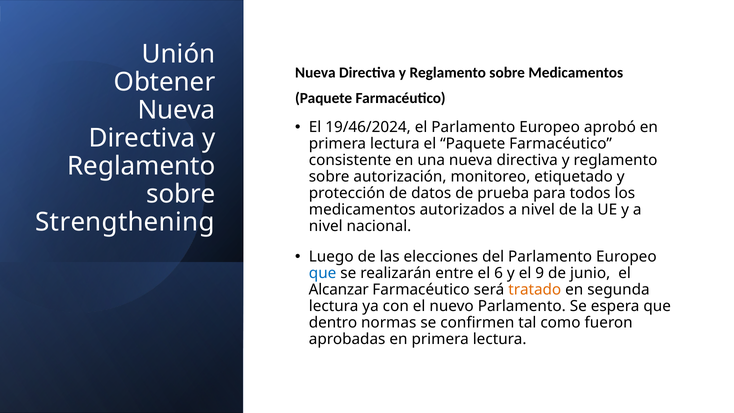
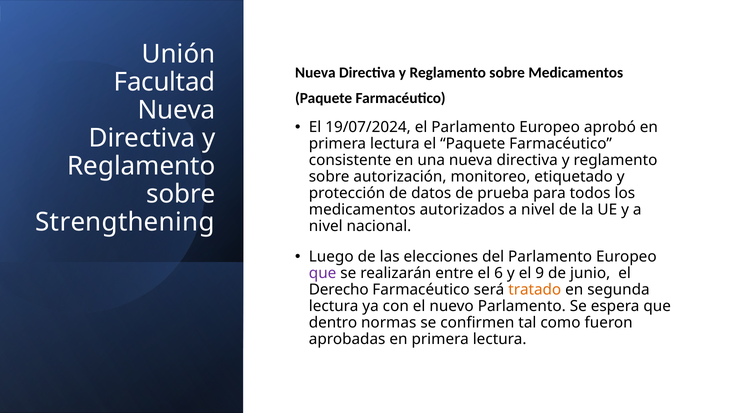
Obtener: Obtener -> Facultad (165, 82)
19/46/2024: 19/46/2024 -> 19/07/2024 (368, 127)
que colour: blue -> purple (323, 273)
Alcanzar: Alcanzar -> Derecho (339, 290)
